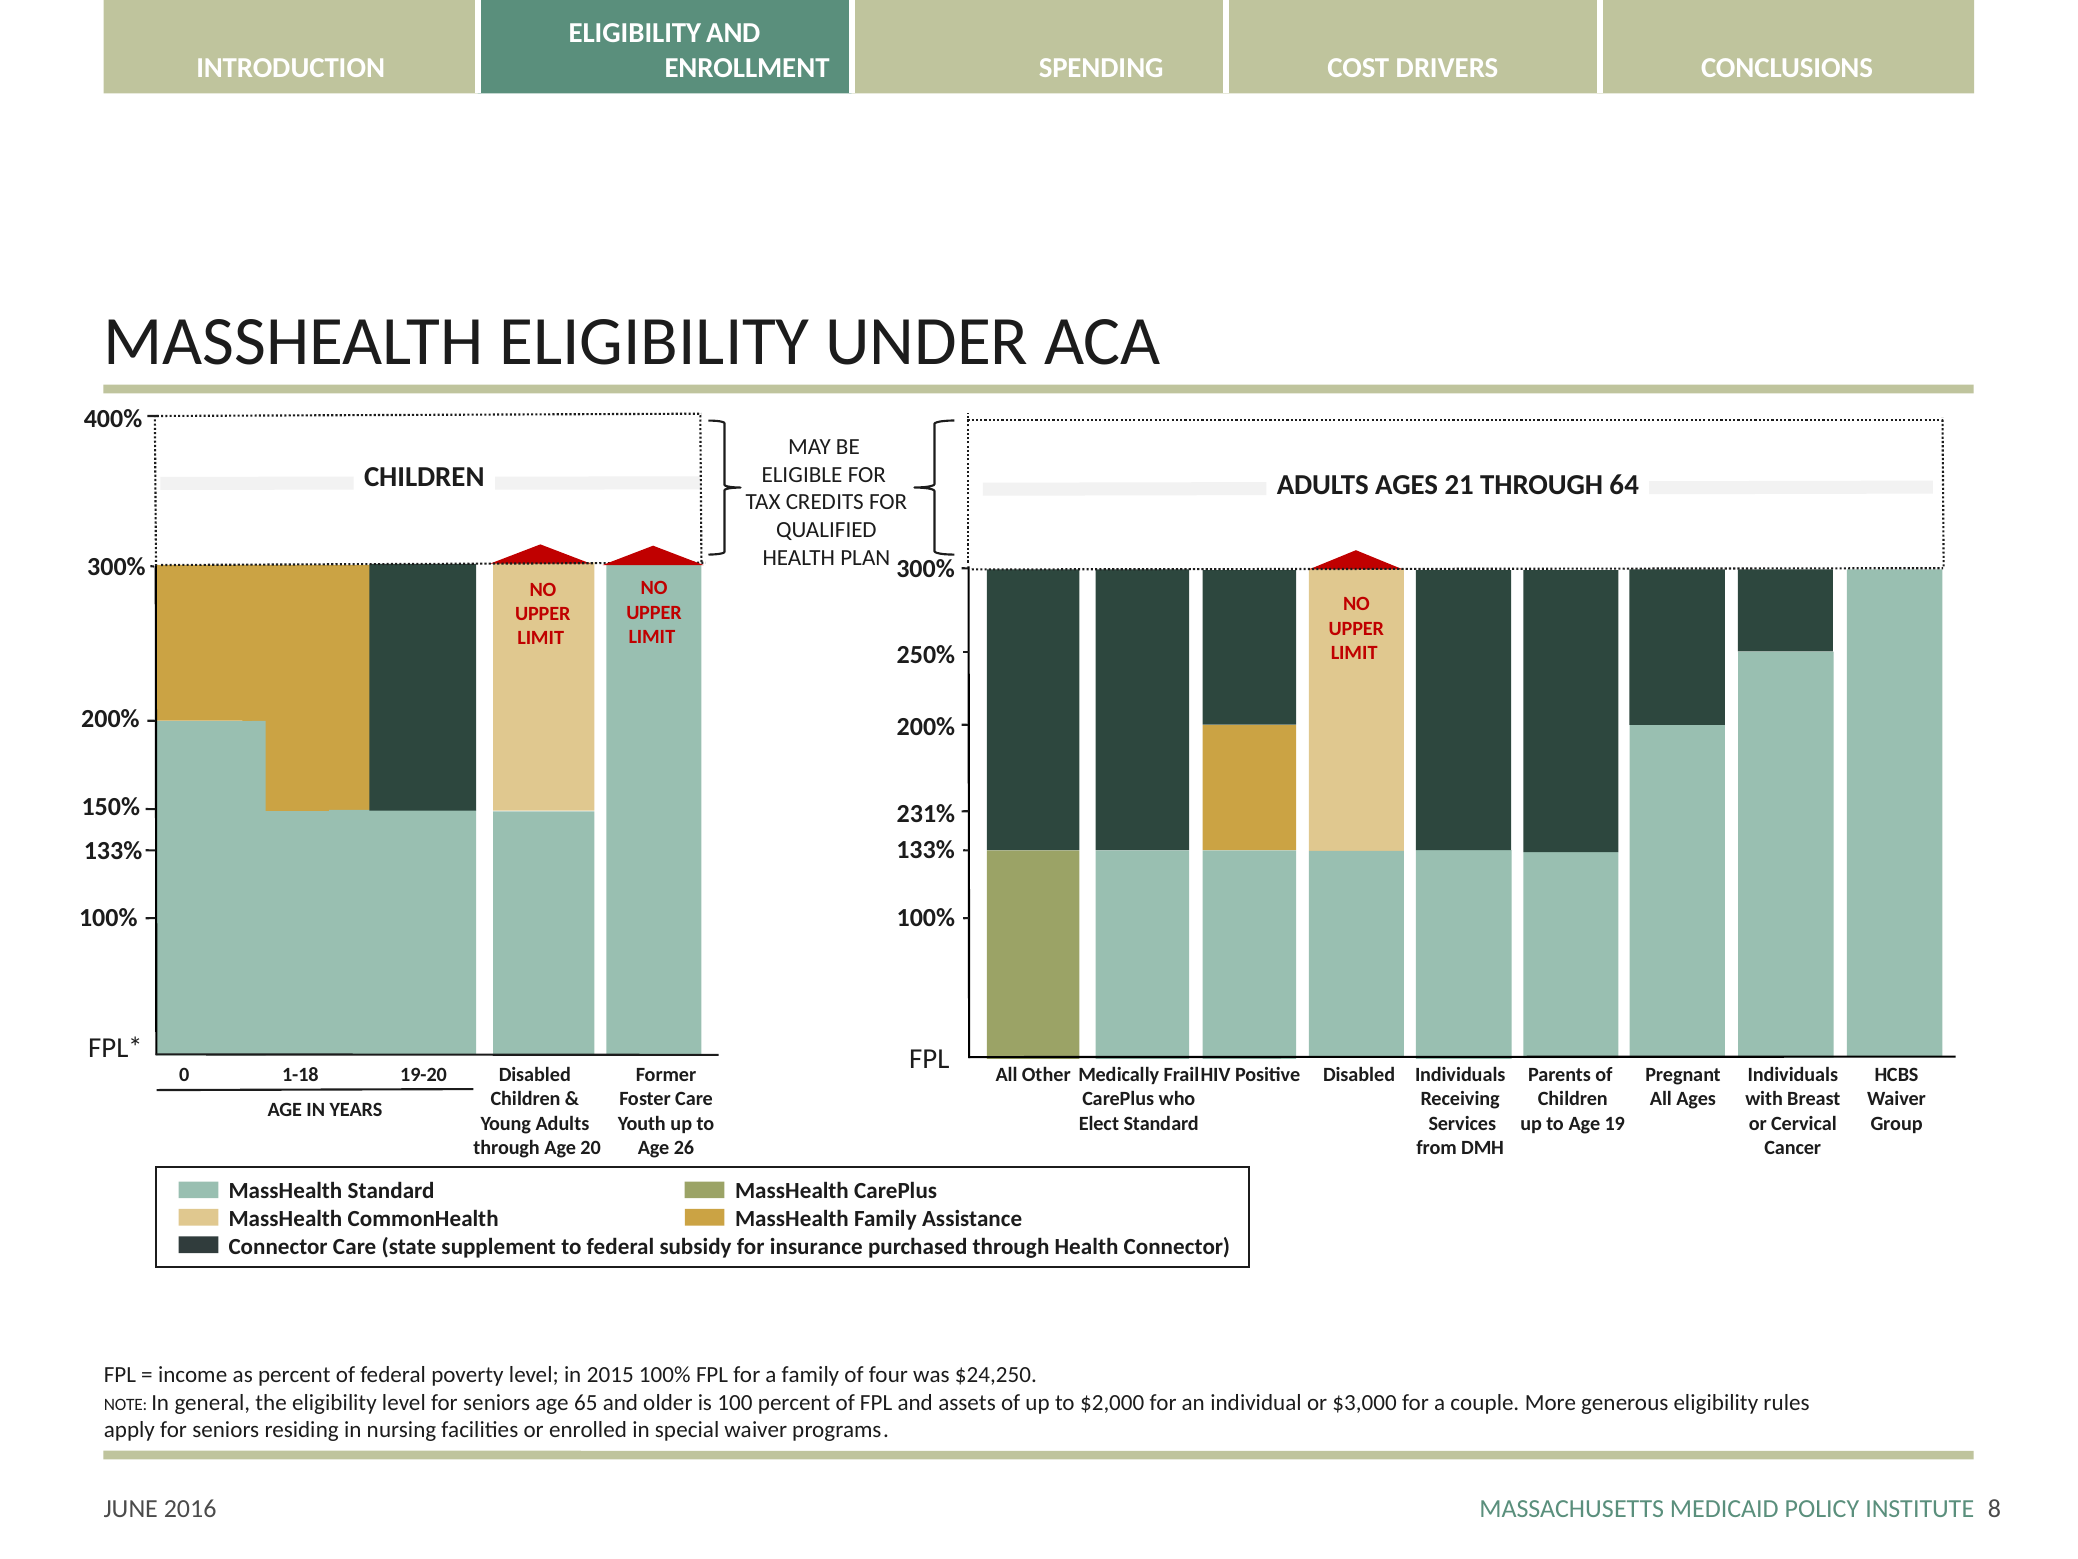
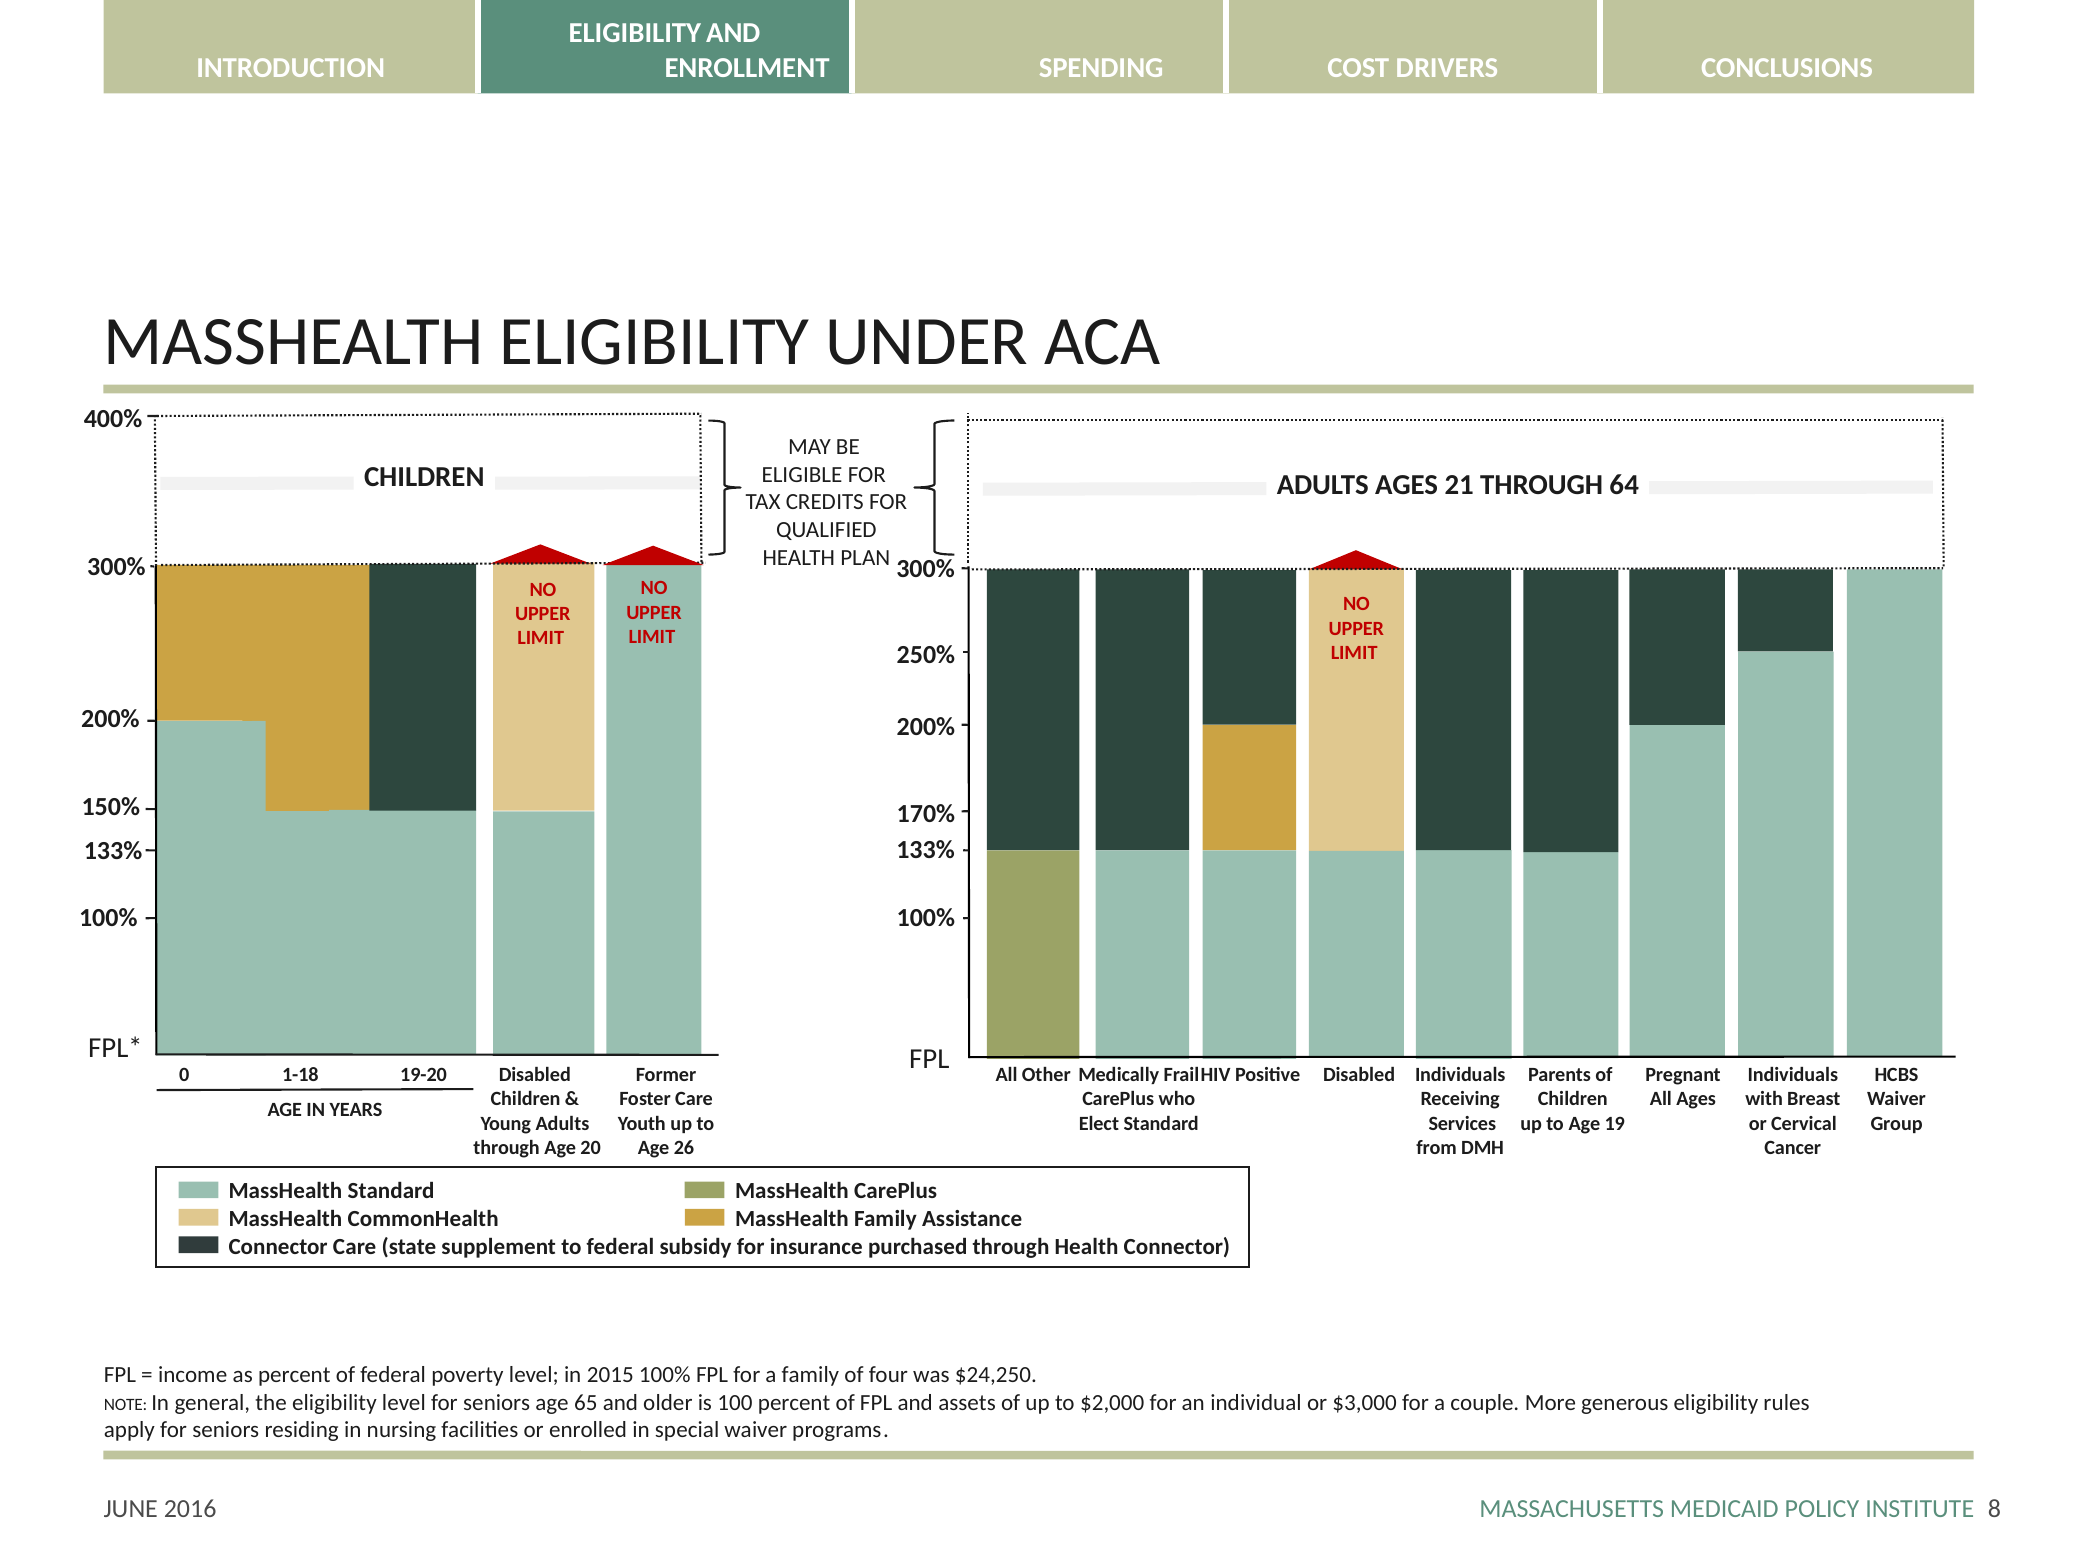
231%: 231% -> 170% (926, 813)
